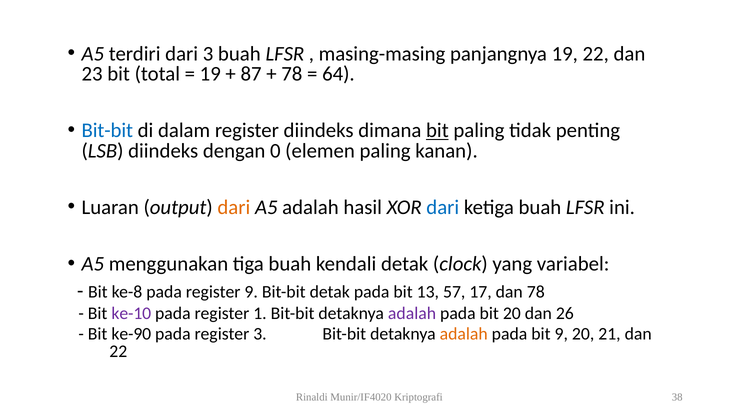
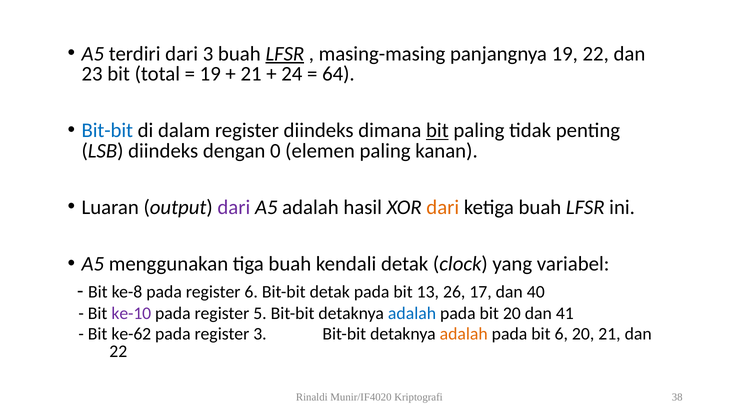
LFSR underline: none -> present (285, 54)
87: 87 -> 21 (251, 74)
78: 78 -> 24 (292, 74)
dari colour: orange -> purple (234, 207)
dari colour: blue -> orange (443, 207)
register 9: 9 -> 6 (251, 292)
57: 57 -> 26 (454, 292)
dan 78: 78 -> 40 (536, 292)
1: 1 -> 5 (260, 313)
adalah colour: purple -> blue (412, 313)
26: 26 -> 41 (565, 313)
ke-90: ke-90 -> ke-62 (131, 334)
bit 9: 9 -> 6 (561, 334)
